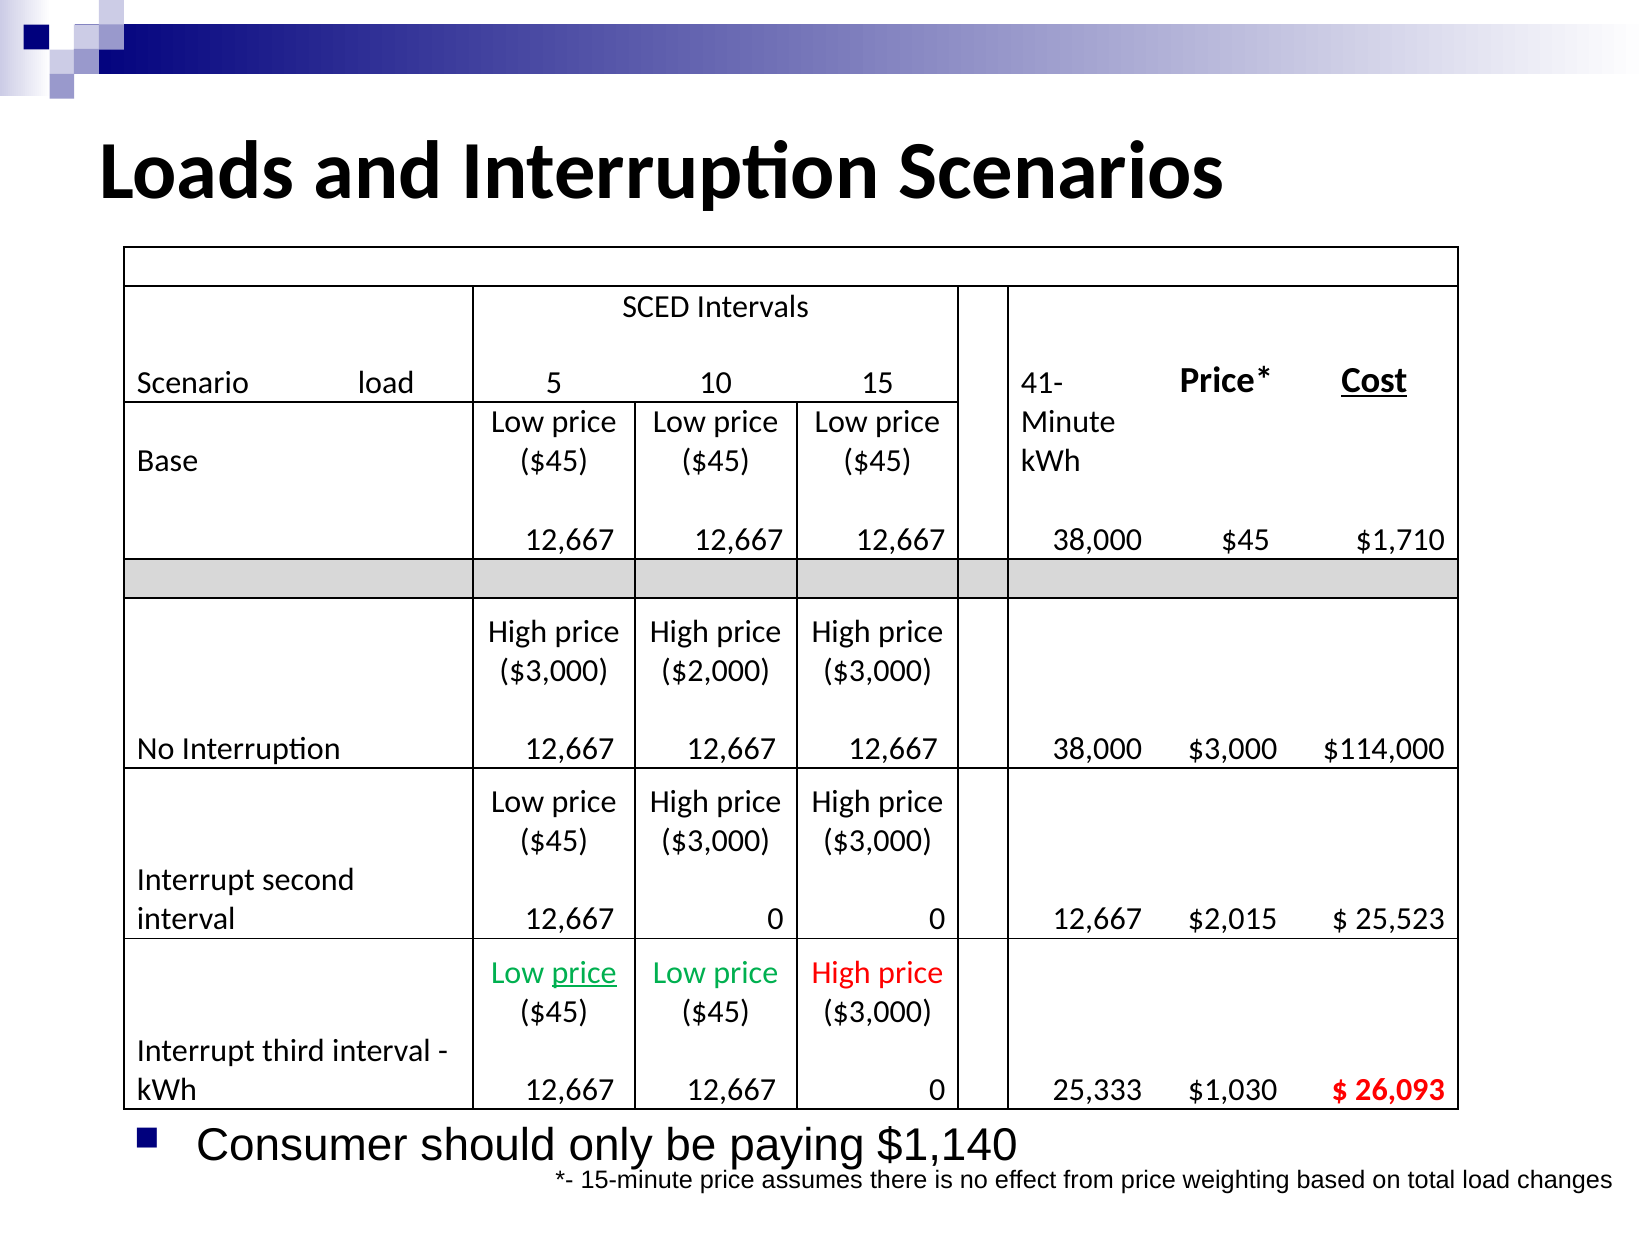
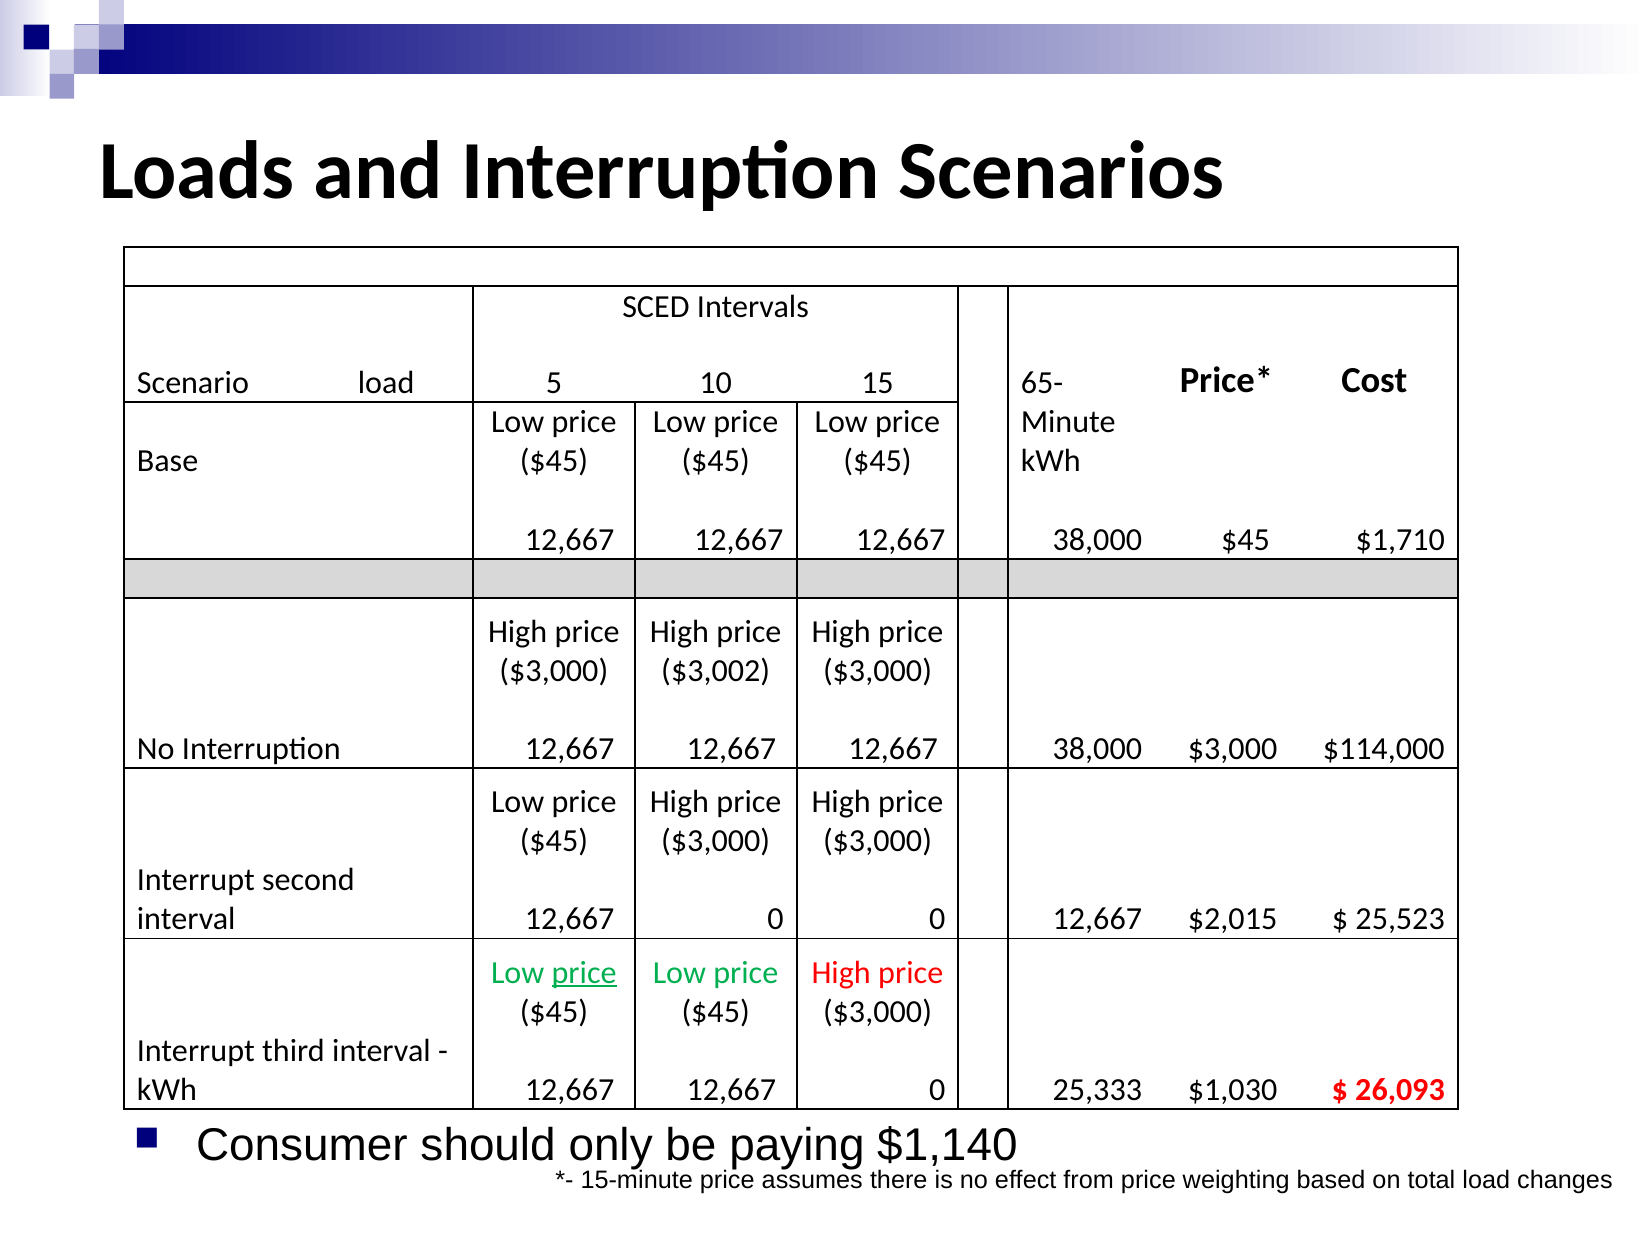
Cost underline: present -> none (1374, 380)
41-: 41- -> 65- (1042, 383)
$2,000: $2,000 -> $3,002 (716, 671)
